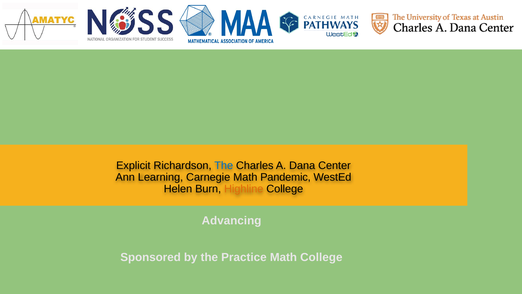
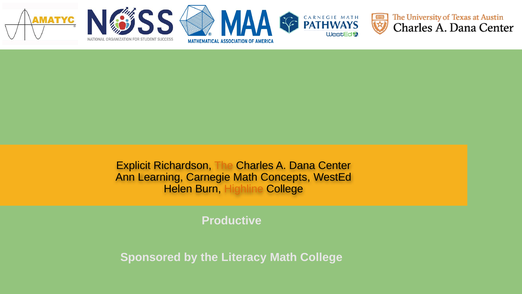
The colour: blue -> orange (224, 165)
Pandemic: Pandemic -> Concepts (285, 177)
Advancing: Advancing -> Productive (232, 220)
Practice: Practice -> Literacy (244, 257)
